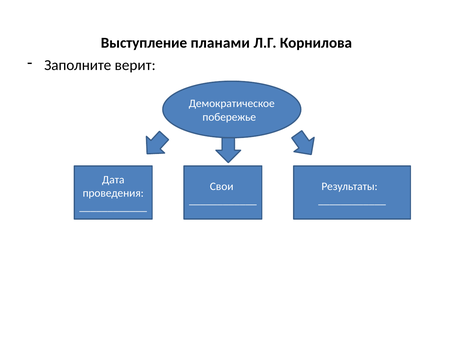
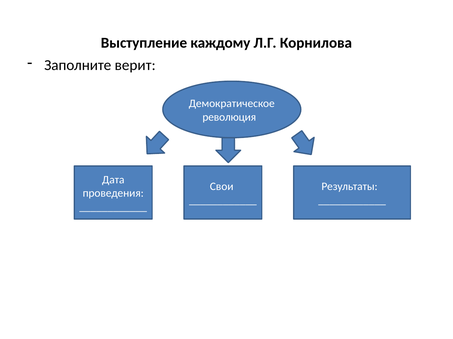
планами: планами -> каждому (220, 43)
побережье: побережье -> революция (229, 117)
